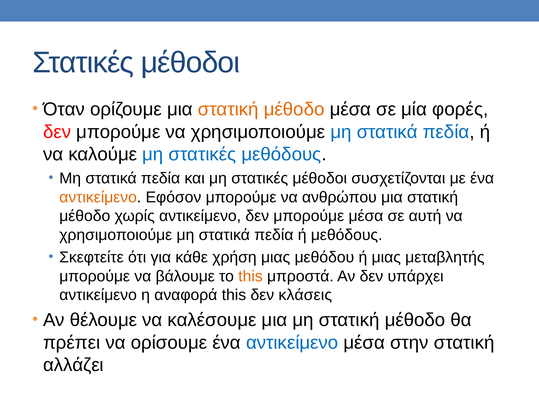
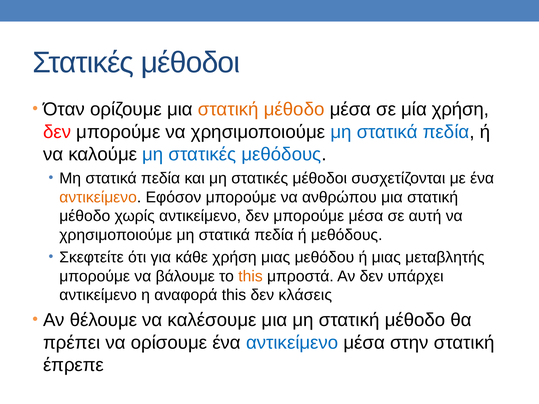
μία φορές: φορές -> χρήση (460, 110)
αλλάζει: αλλάζει -> έπρεπε (73, 365)
